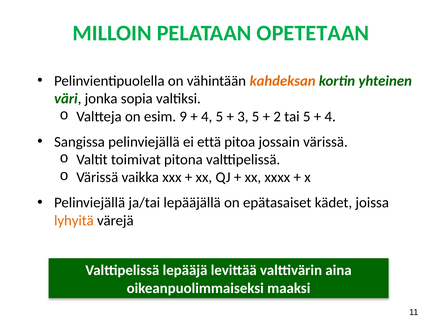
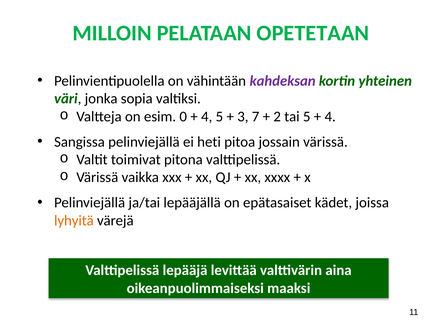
kahdeksan colour: orange -> purple (283, 81)
9: 9 -> 0 (183, 116)
3 5: 5 -> 7 (256, 116)
että: että -> heti (209, 142)
